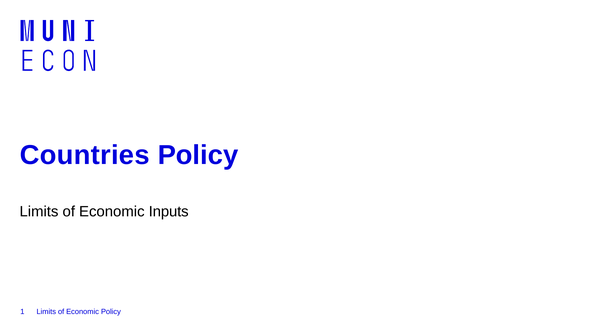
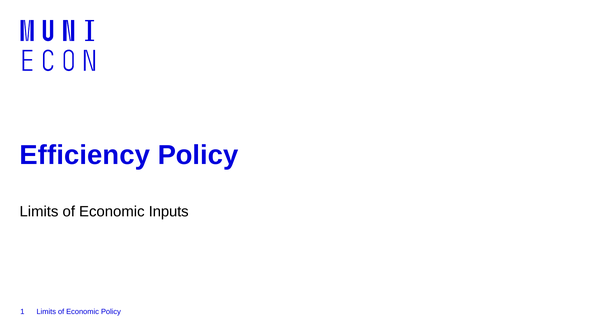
Countries: Countries -> Efficiency (85, 155)
